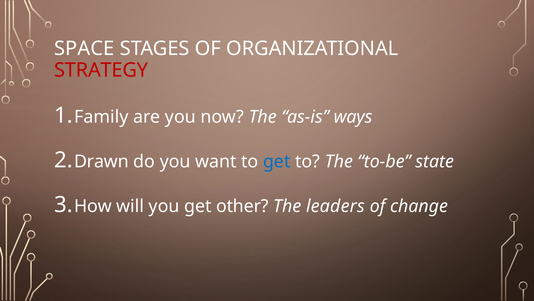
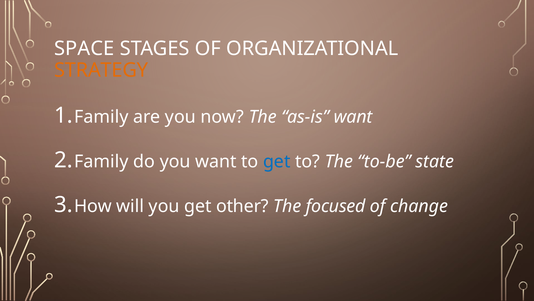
STRATEGY colour: red -> orange (101, 70)
as-is ways: ways -> want (353, 117)
Drawn: Drawn -> Family (101, 161)
leaders: leaders -> focused (336, 206)
